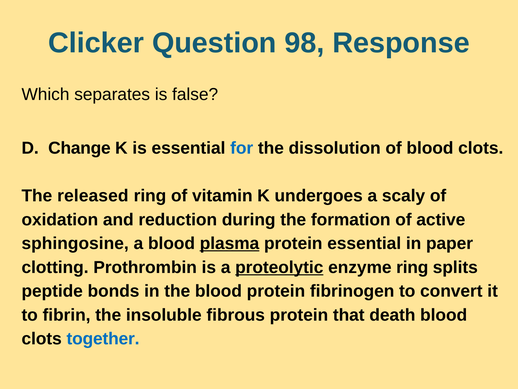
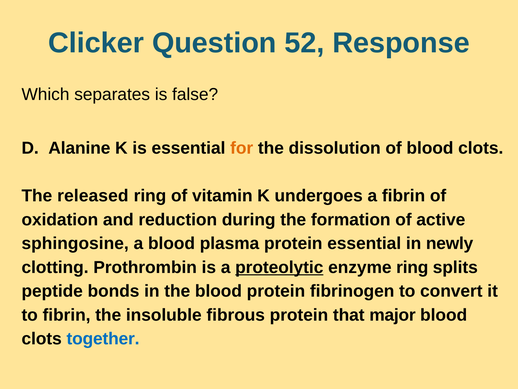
98: 98 -> 52 (304, 43)
Change: Change -> Alanine (79, 148)
for colour: blue -> orange (242, 148)
a scaly: scaly -> fibrin (404, 196)
plasma underline: present -> none (230, 243)
paper: paper -> newly (450, 243)
death: death -> major (392, 315)
